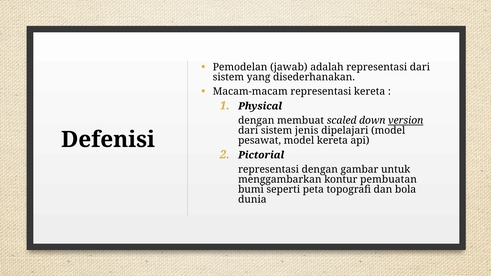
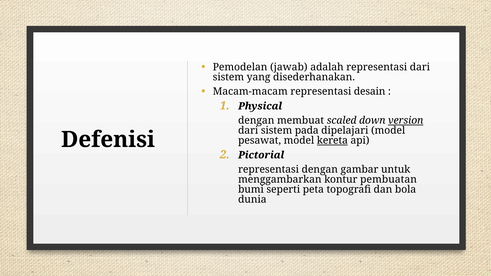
representasi kereta: kereta -> desain (370, 92)
jenis: jenis -> pada (307, 131)
kereta underline: none -> present (332, 141)
